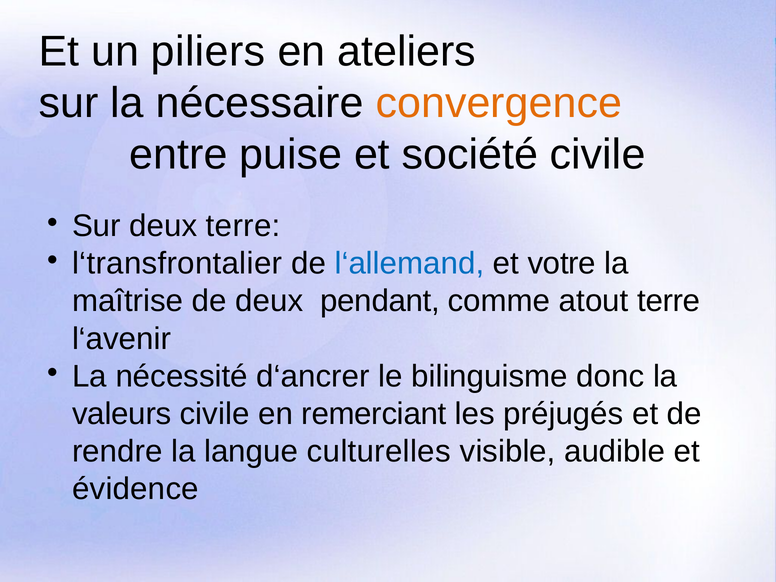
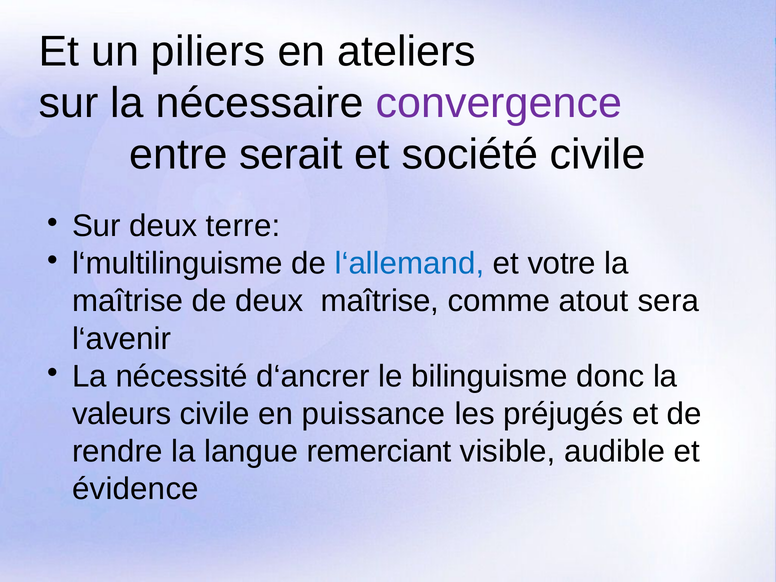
convergence colour: orange -> purple (499, 103)
puise: puise -> serait (291, 155)
l‘transfrontalier: l‘transfrontalier -> l‘multilinguisme (177, 264)
deux pendant: pendant -> maîtrise (380, 301)
atout terre: terre -> sera (668, 301)
remerciant: remerciant -> puissance (374, 414)
culturelles: culturelles -> remerciant (379, 451)
